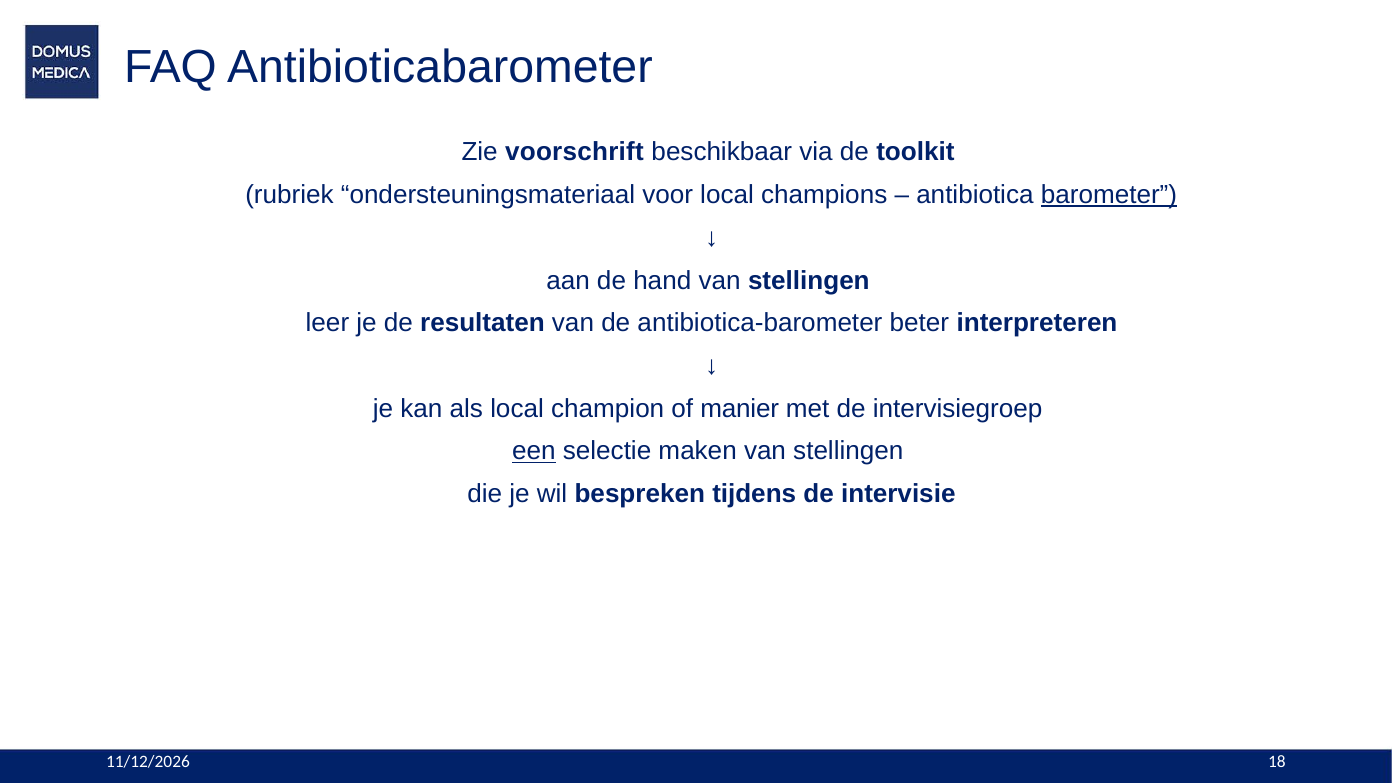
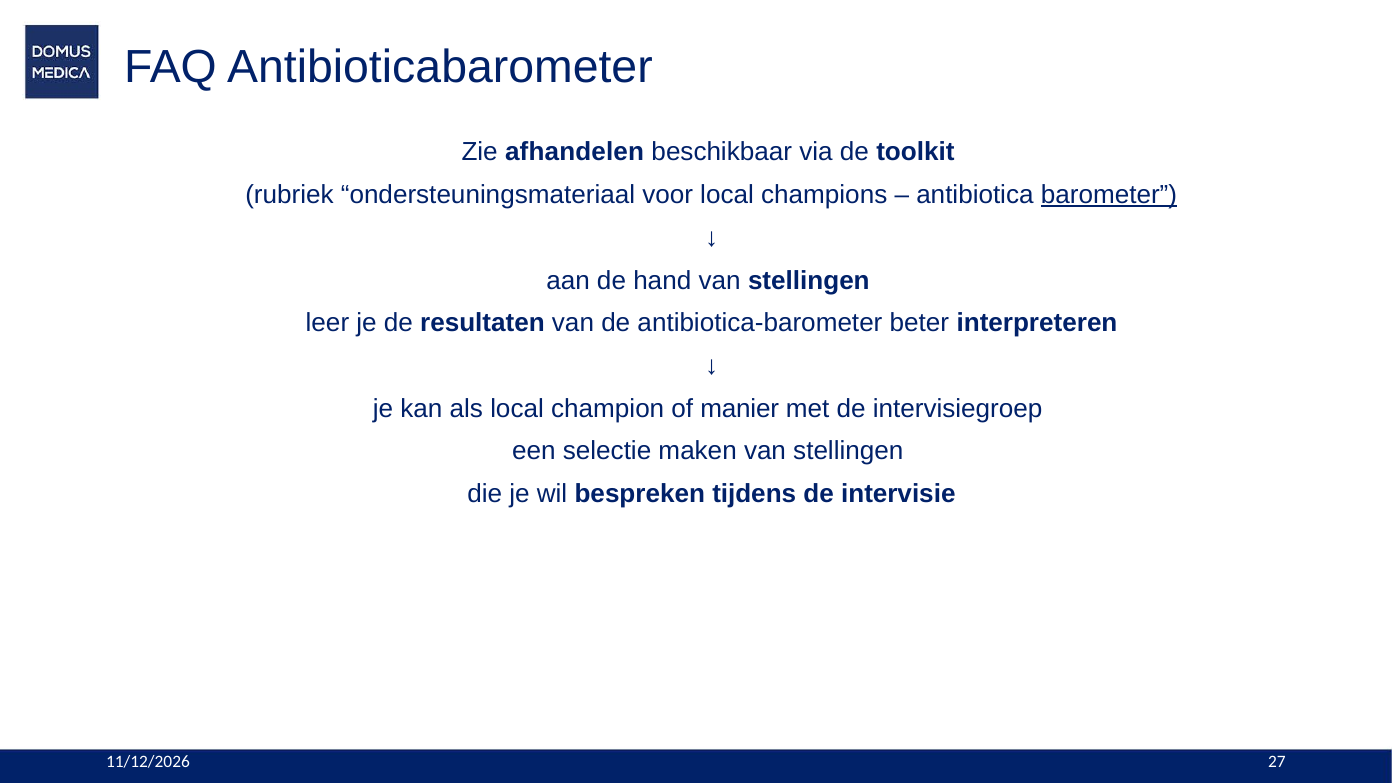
voorschrift: voorschrift -> afhandelen (575, 152)
een underline: present -> none (534, 451)
18: 18 -> 27 (1277, 762)
